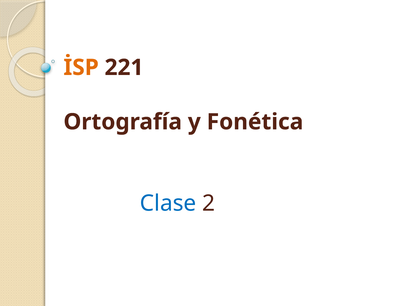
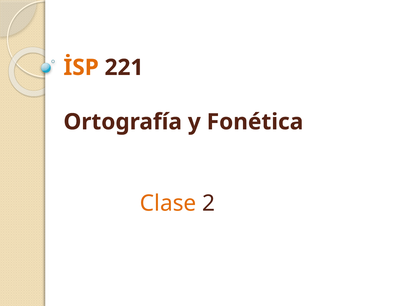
Clase colour: blue -> orange (168, 203)
